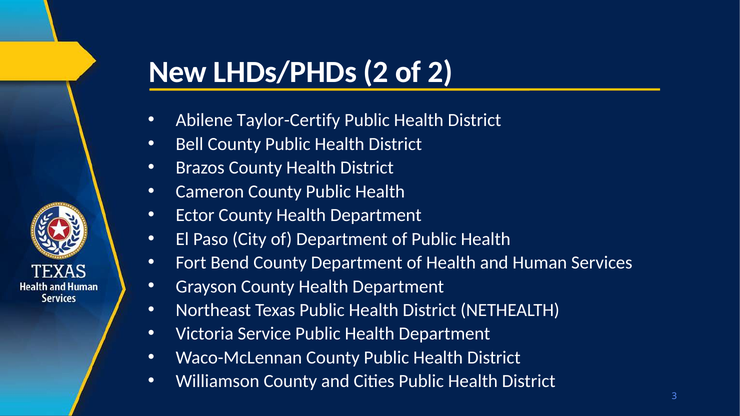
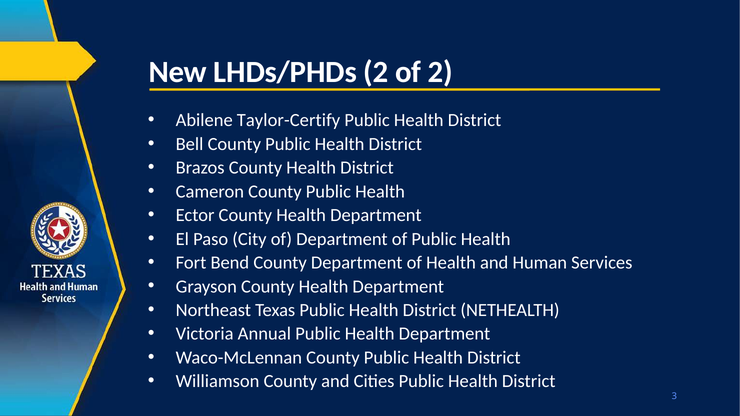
Service: Service -> Annual (264, 334)
